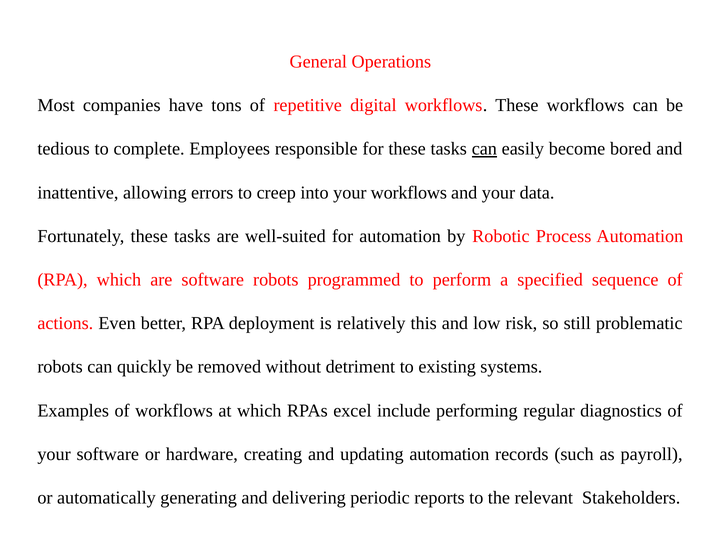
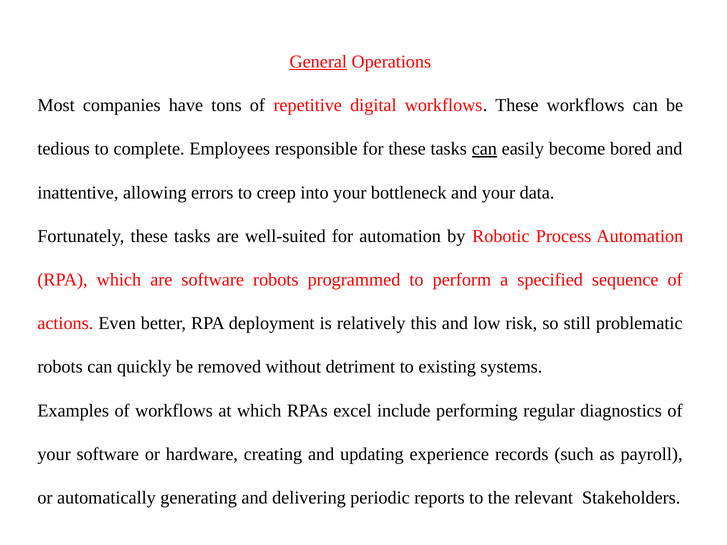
General underline: none -> present (318, 62)
your workflows: workflows -> bottleneck (409, 193)
updating automation: automation -> experience (449, 454)
